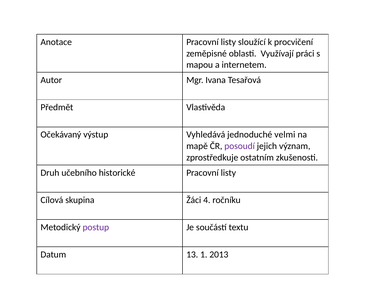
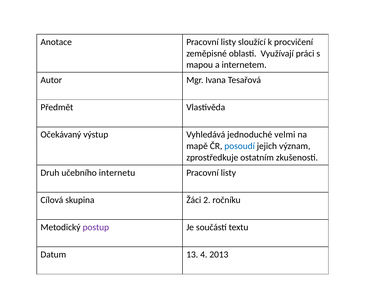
posoudí colour: purple -> blue (240, 146)
historické: historické -> internetu (117, 172)
4: 4 -> 2 (207, 200)
1: 1 -> 4 (204, 254)
